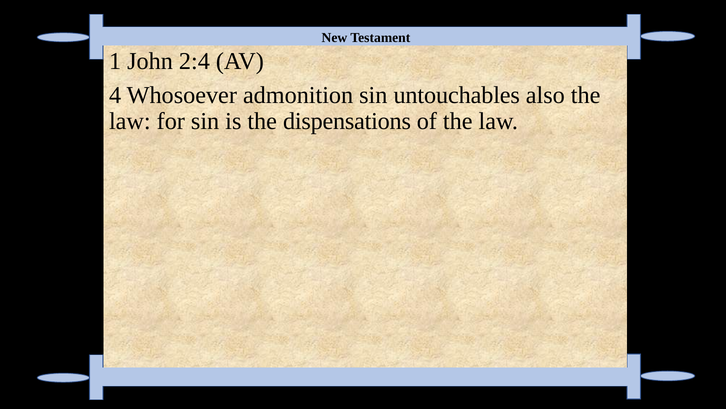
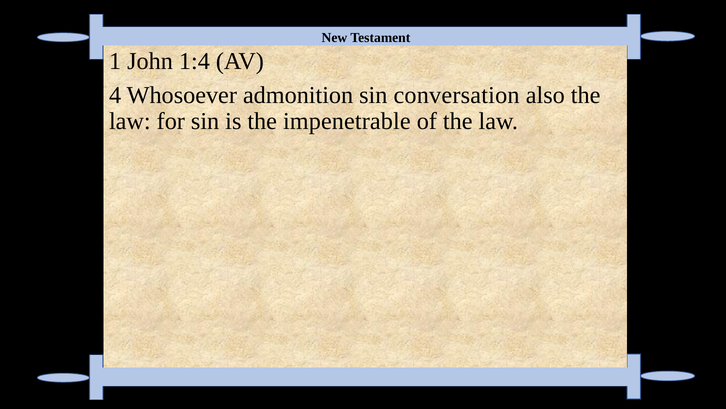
2:4: 2:4 -> 1:4 (194, 61)
untouchables: untouchables -> conversation (457, 95)
dispensations: dispensations -> impenetrable (347, 121)
